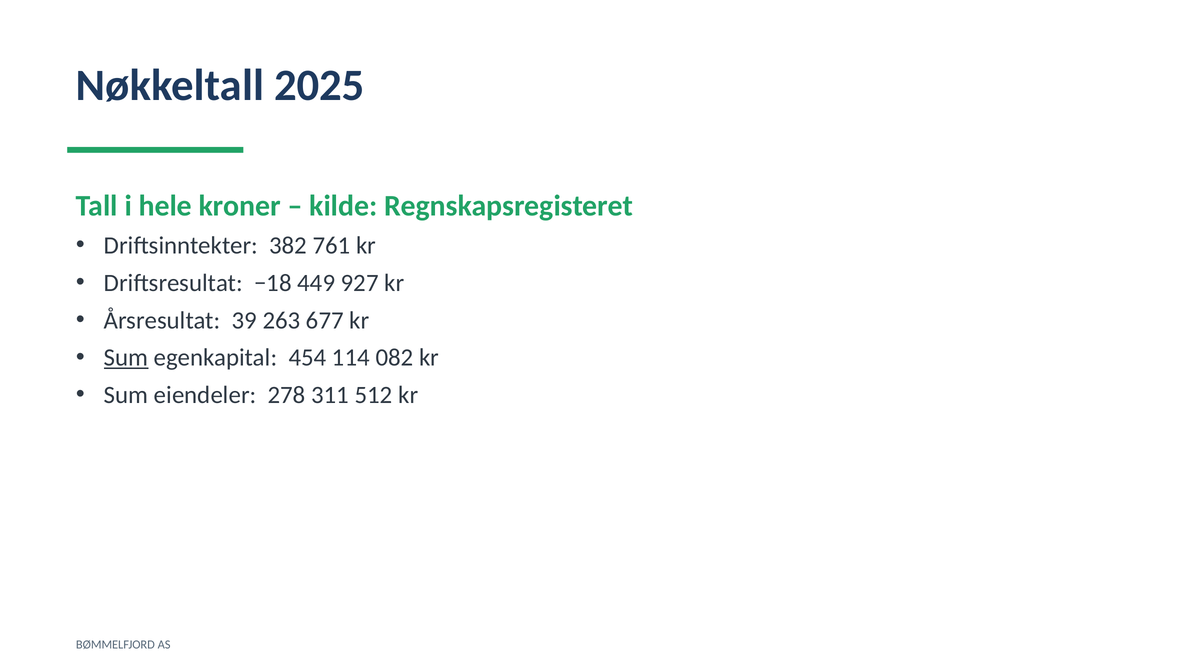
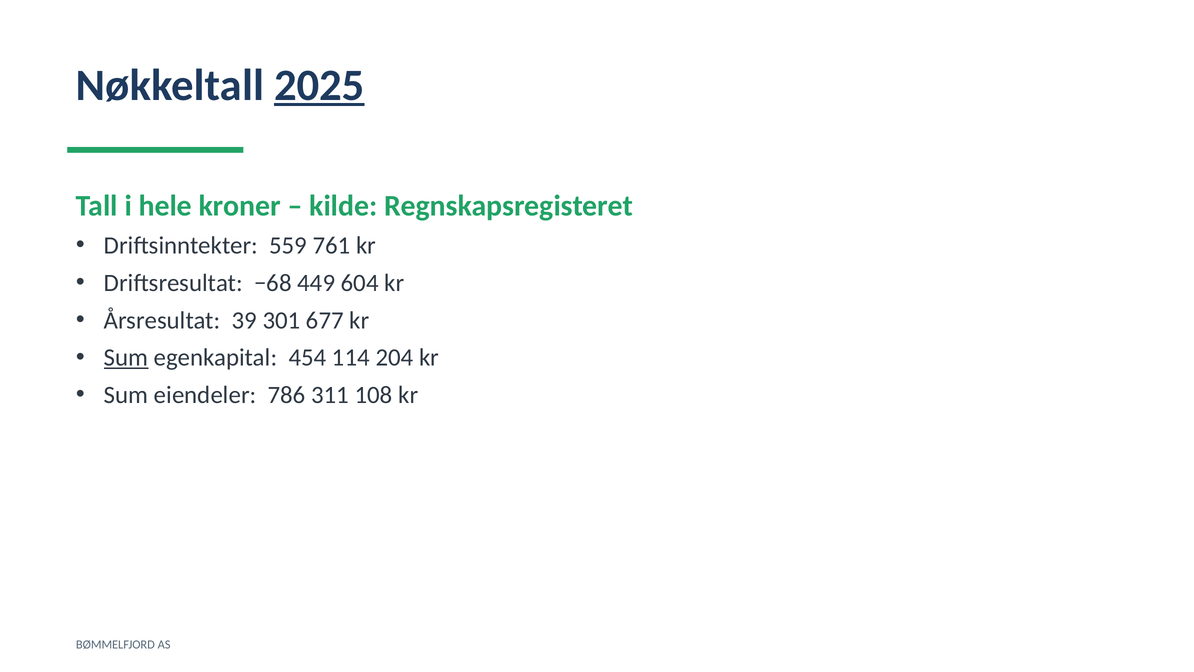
2025 underline: none -> present (319, 85)
382: 382 -> 559 (288, 246)
−18: −18 -> −68 (273, 283)
927: 927 -> 604 (360, 283)
263: 263 -> 301 (281, 320)
082: 082 -> 204 (394, 358)
278: 278 -> 786 (287, 395)
512: 512 -> 108 (374, 395)
